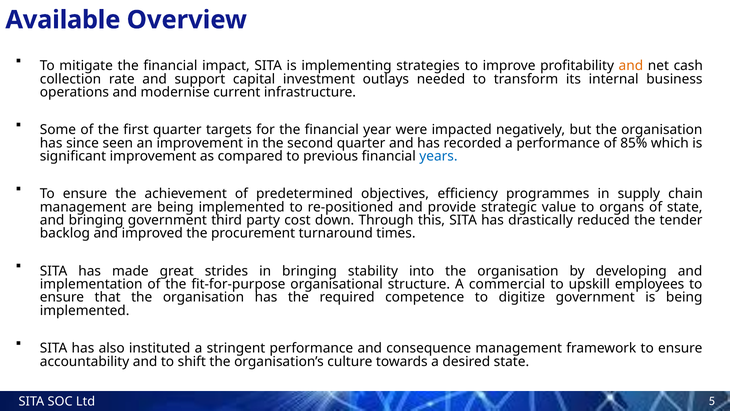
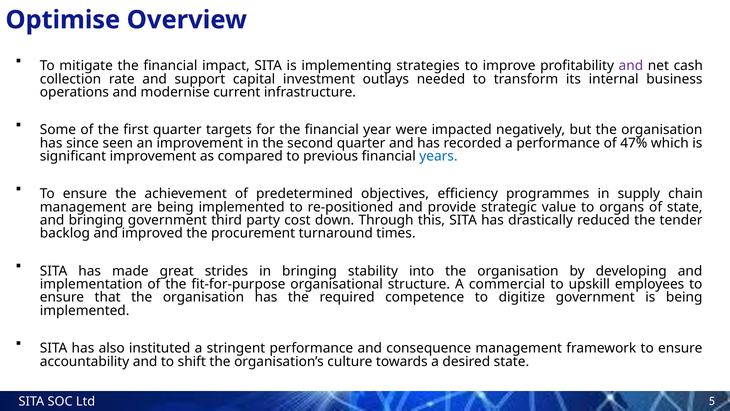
Available: Available -> Optimise (63, 20)
and colour: orange -> purple (631, 66)
85%: 85% -> 47% (634, 143)
